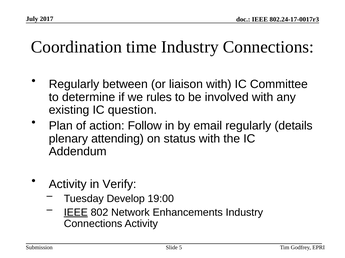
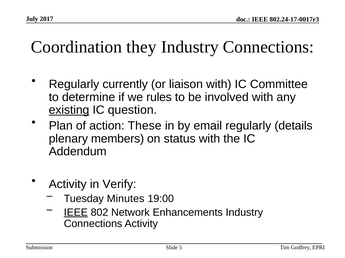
time: time -> they (141, 47)
between: between -> currently (125, 85)
existing underline: none -> present (69, 110)
Follow: Follow -> These (145, 126)
attending: attending -> members (118, 139)
Develop: Develop -> Minutes (126, 199)
